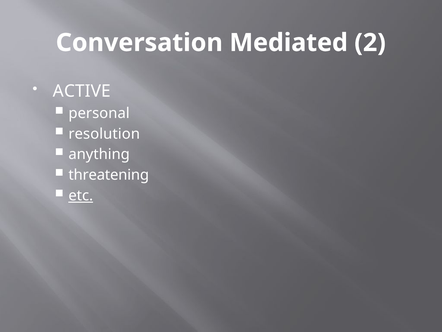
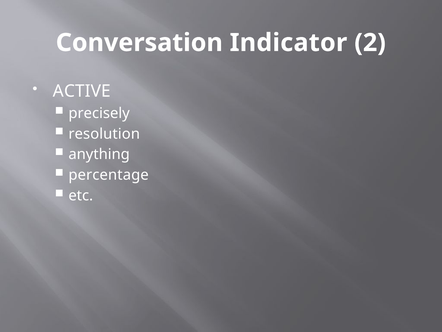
Mediated: Mediated -> Indicator (288, 43)
personal: personal -> precisely (99, 113)
threatening: threatening -> percentage (109, 175)
etc underline: present -> none (81, 195)
